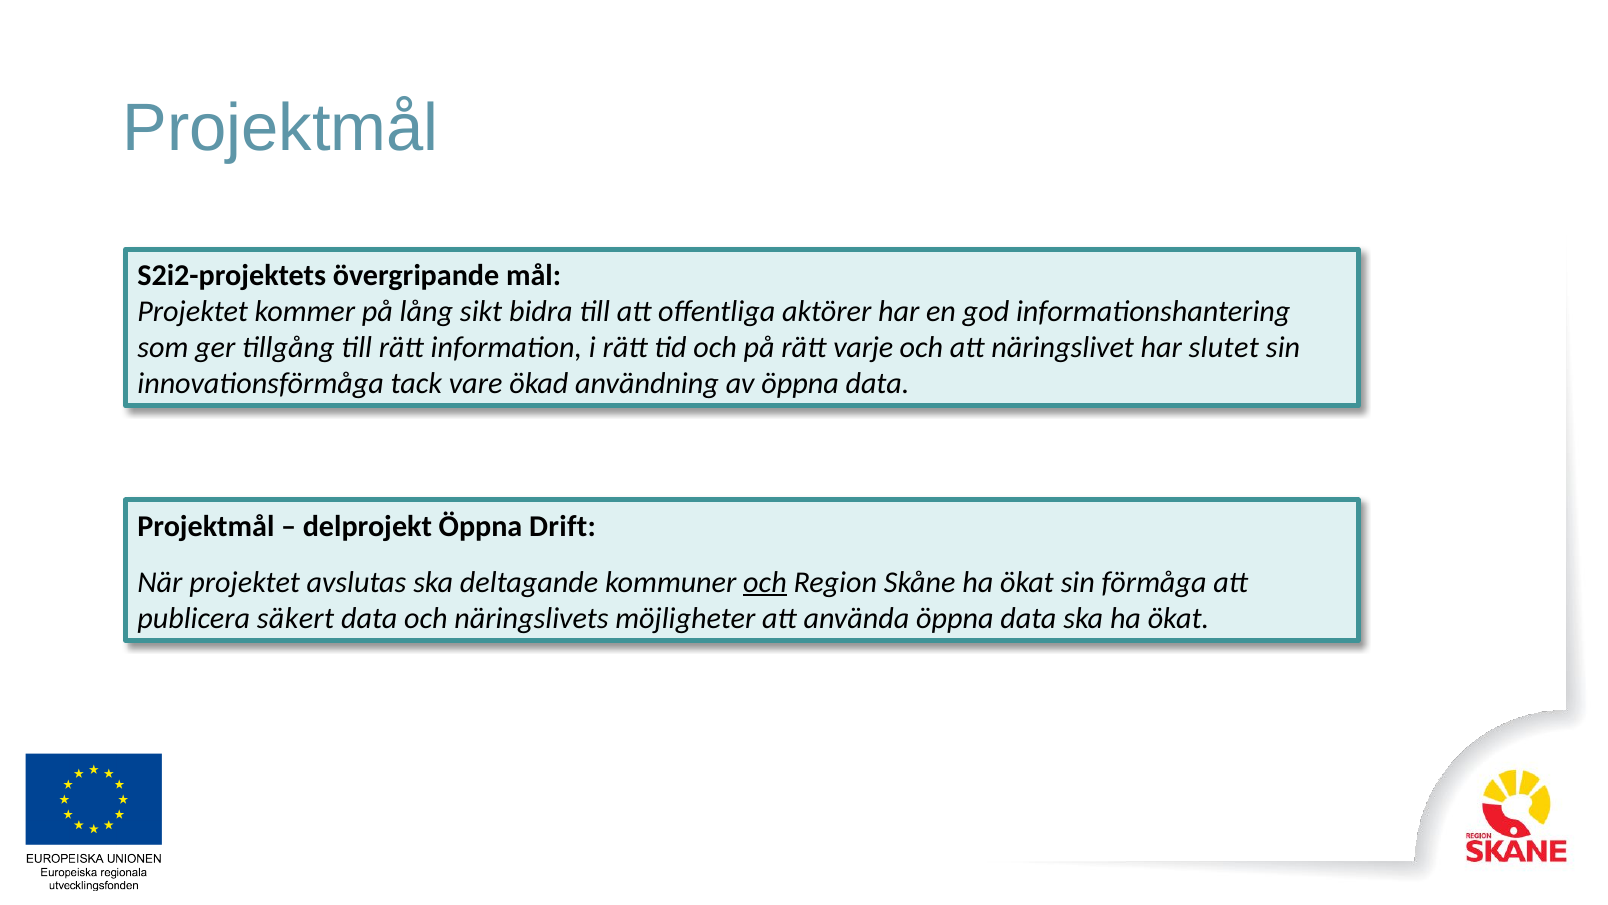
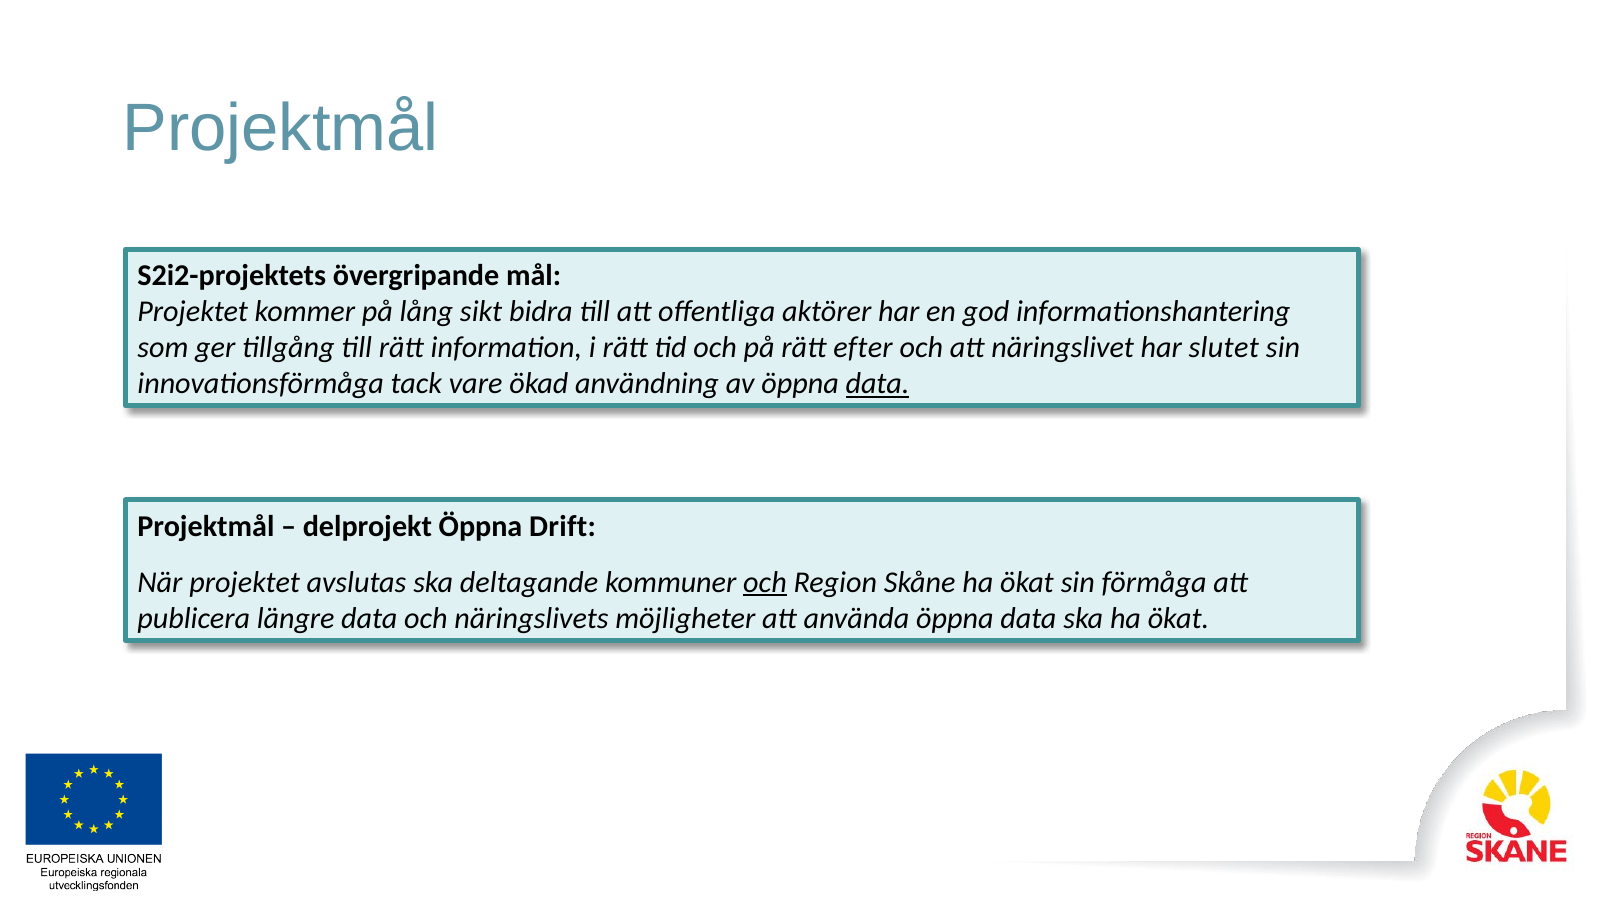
varje: varje -> efter (863, 348)
data underline: none -> present (877, 384)
säkert: säkert -> längre (296, 618)
